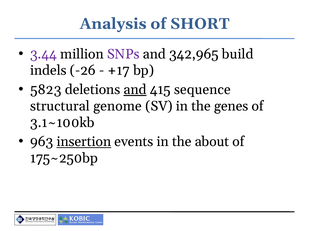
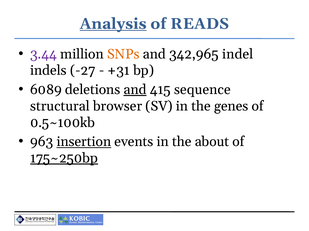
Analysis underline: none -> present (113, 24)
SHORT: SHORT -> READS (200, 24)
SNPs colour: purple -> orange (123, 54)
build: build -> indel (238, 54)
-26: -26 -> -27 (83, 71)
+17: +17 -> +31 (119, 71)
5823: 5823 -> 6089 (46, 90)
genome: genome -> browser (118, 106)
3.1~100kb: 3.1~100kb -> 0.5~100kb (63, 123)
175~250bp underline: none -> present (64, 159)
